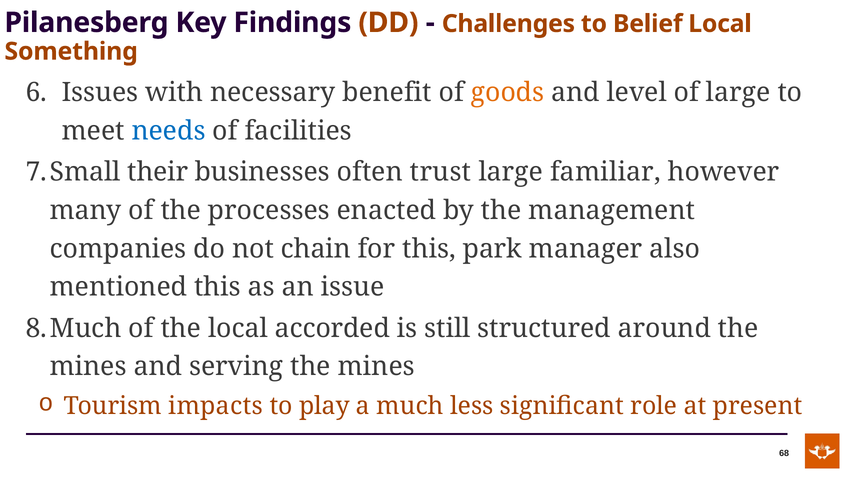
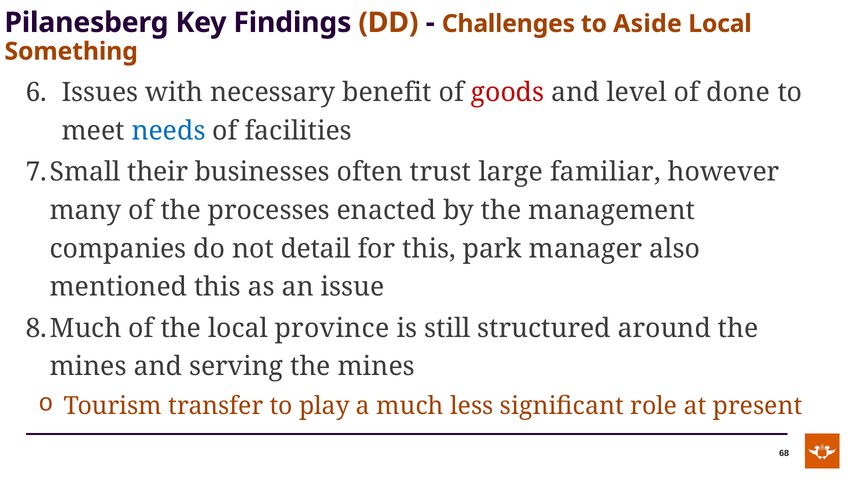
Belief: Belief -> Aside (648, 24)
goods colour: orange -> red (508, 92)
of large: large -> done (738, 92)
chain: chain -> detail (316, 249)
accorded: accorded -> province (332, 328)
impacts: impacts -> transfer (216, 406)
